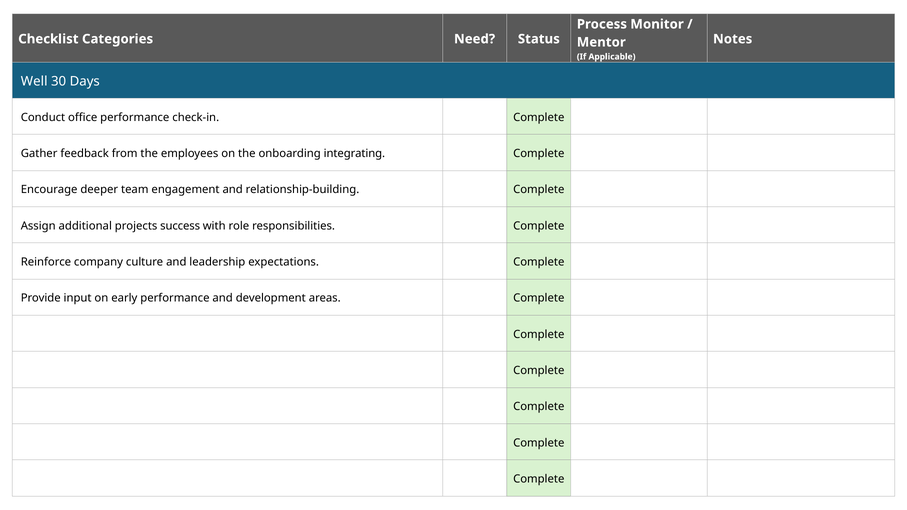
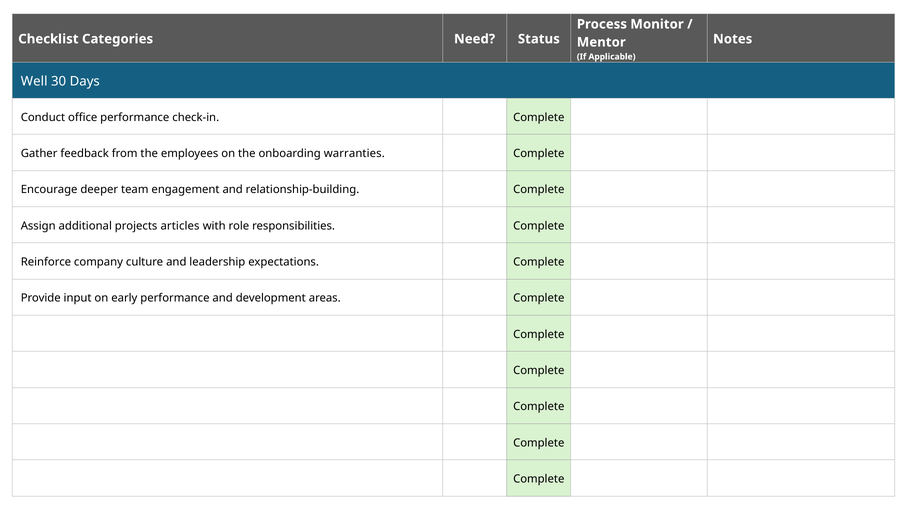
integrating: integrating -> warranties (354, 153)
success: success -> articles (180, 226)
